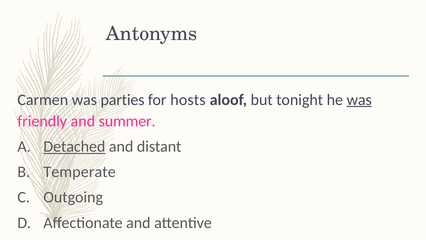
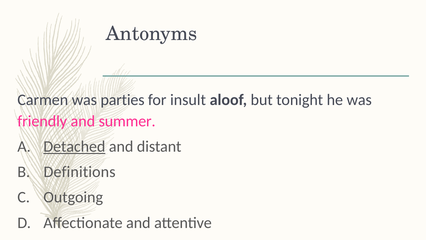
hosts: hosts -> insult (188, 100)
was underline: present -> none (359, 100)
Temperate: Temperate -> Definitions (80, 172)
